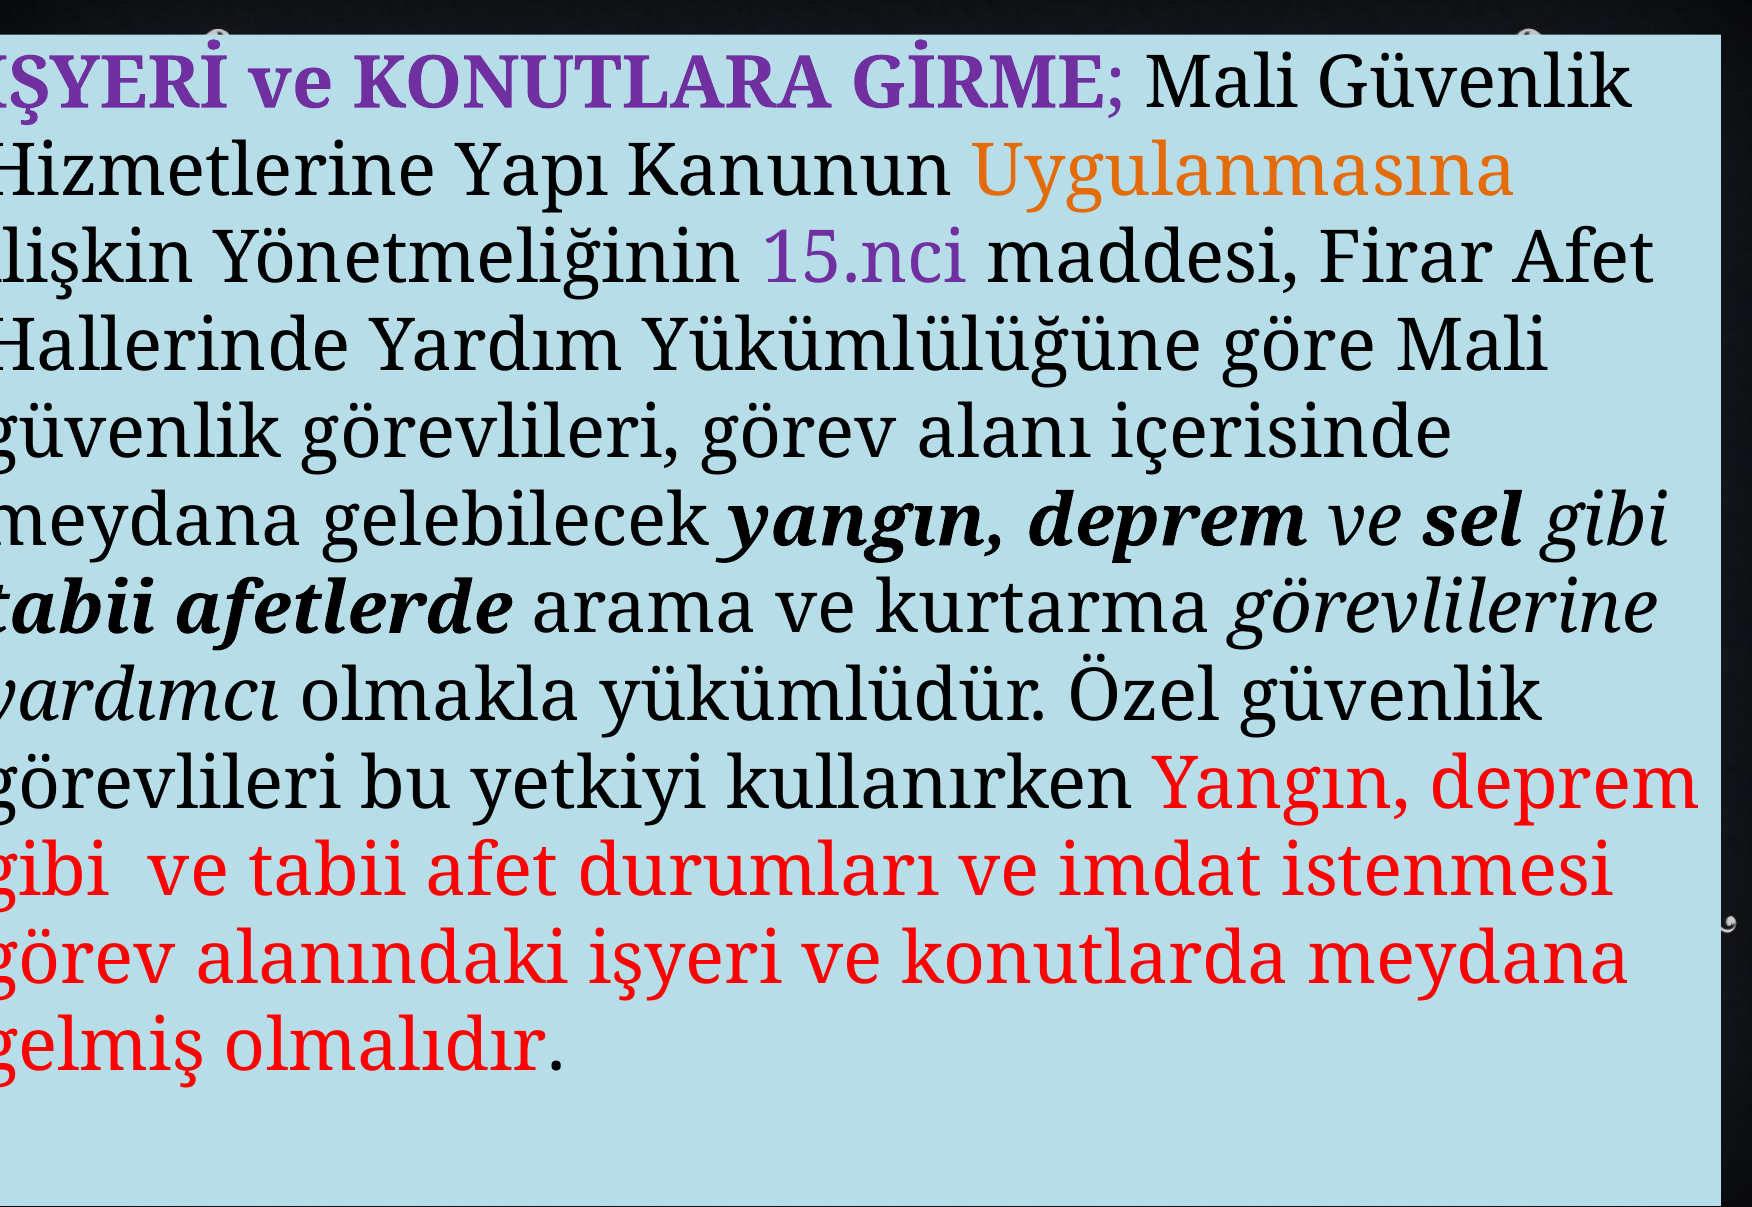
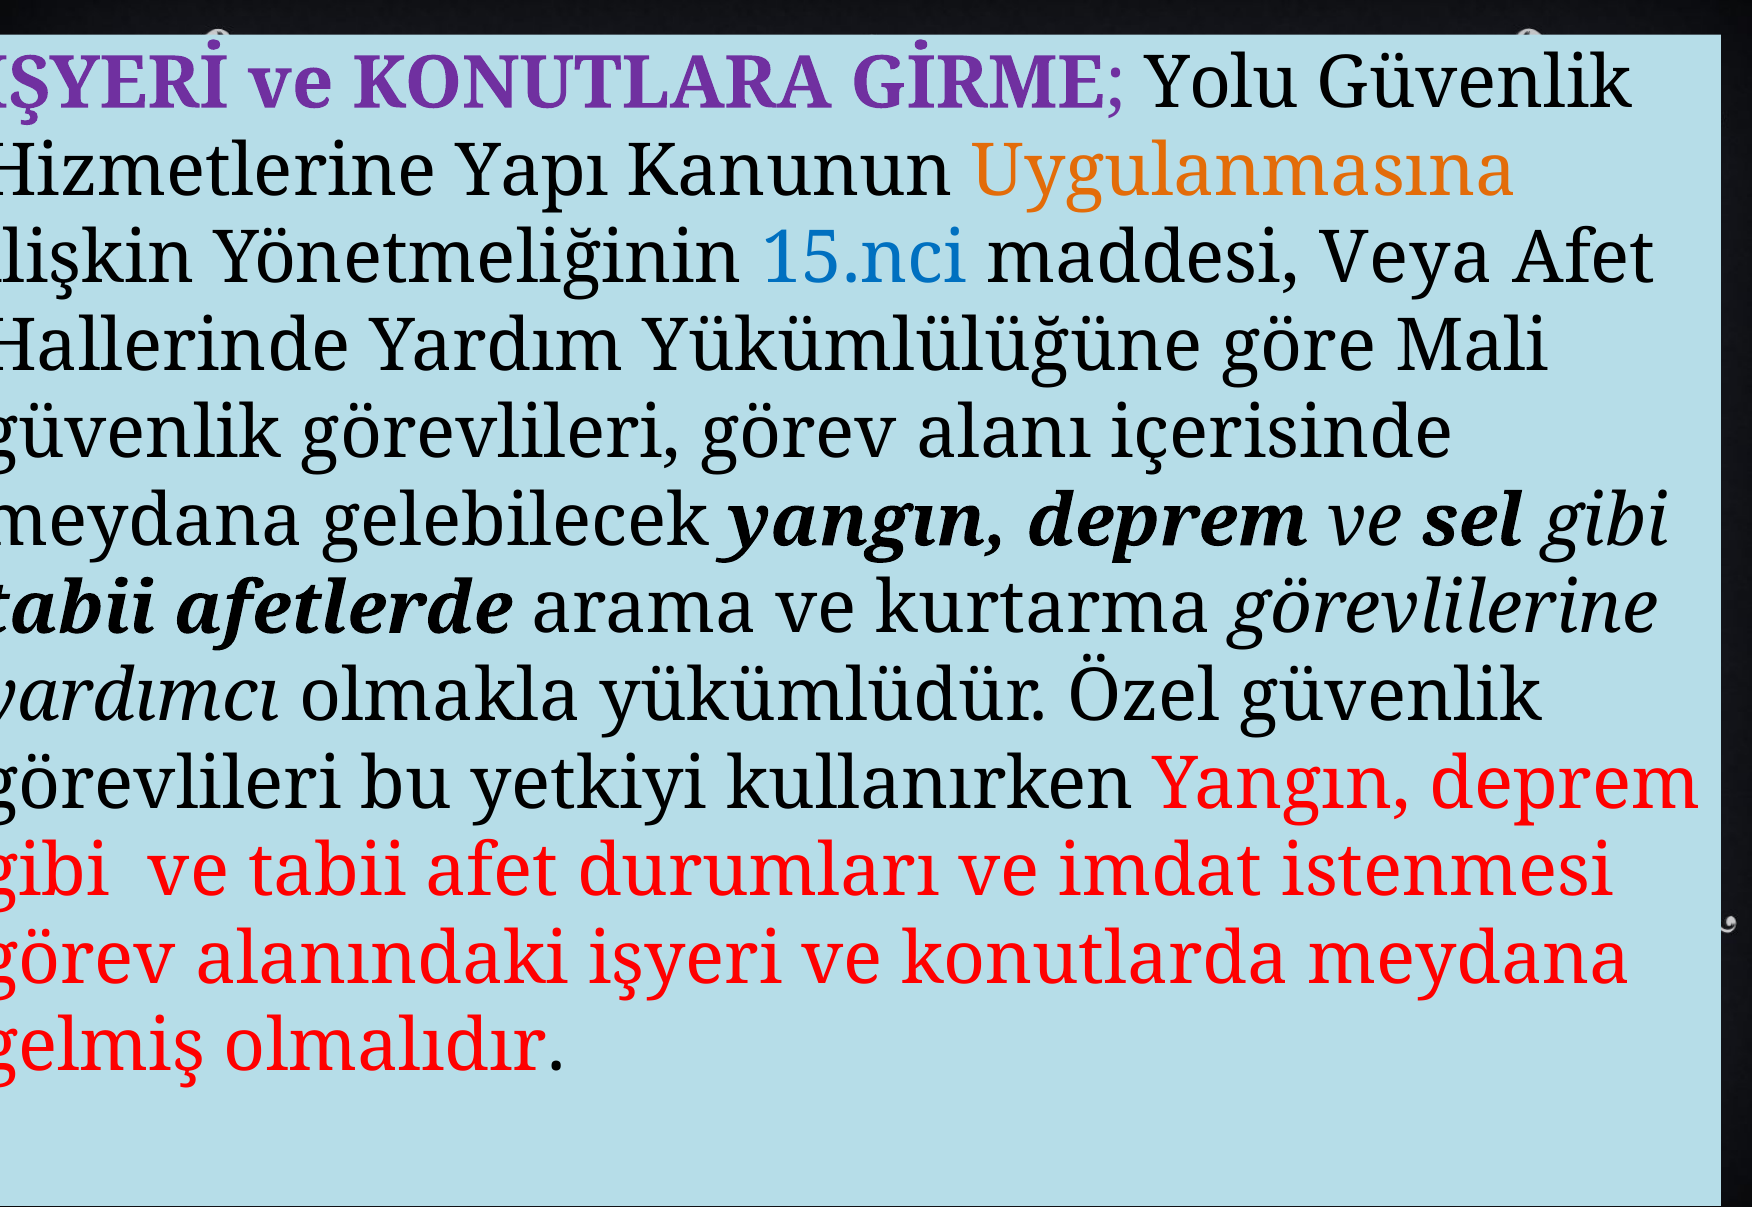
Mali: Mali -> Yolu (1222, 84)
15.nci colour: purple -> blue (864, 259)
maddesi Firar: Firar -> Veya (1406, 259)
